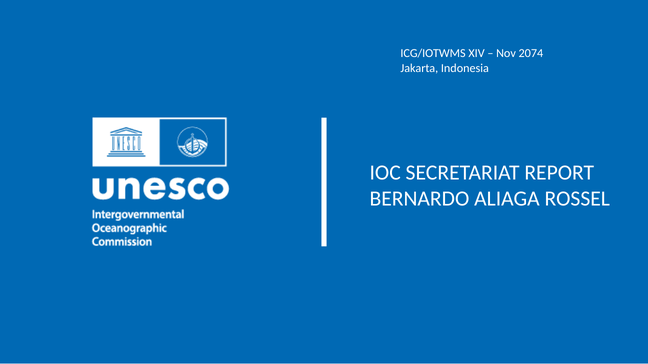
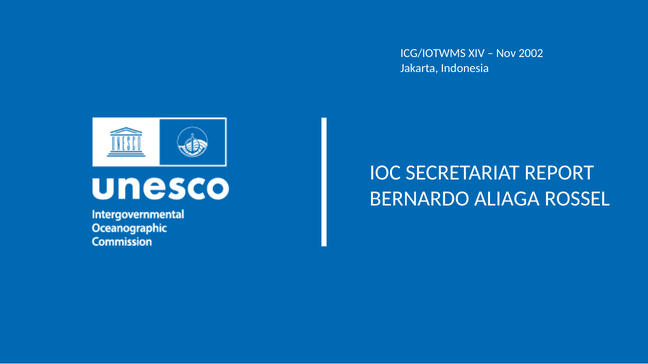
2074: 2074 -> 2002 (531, 54)
